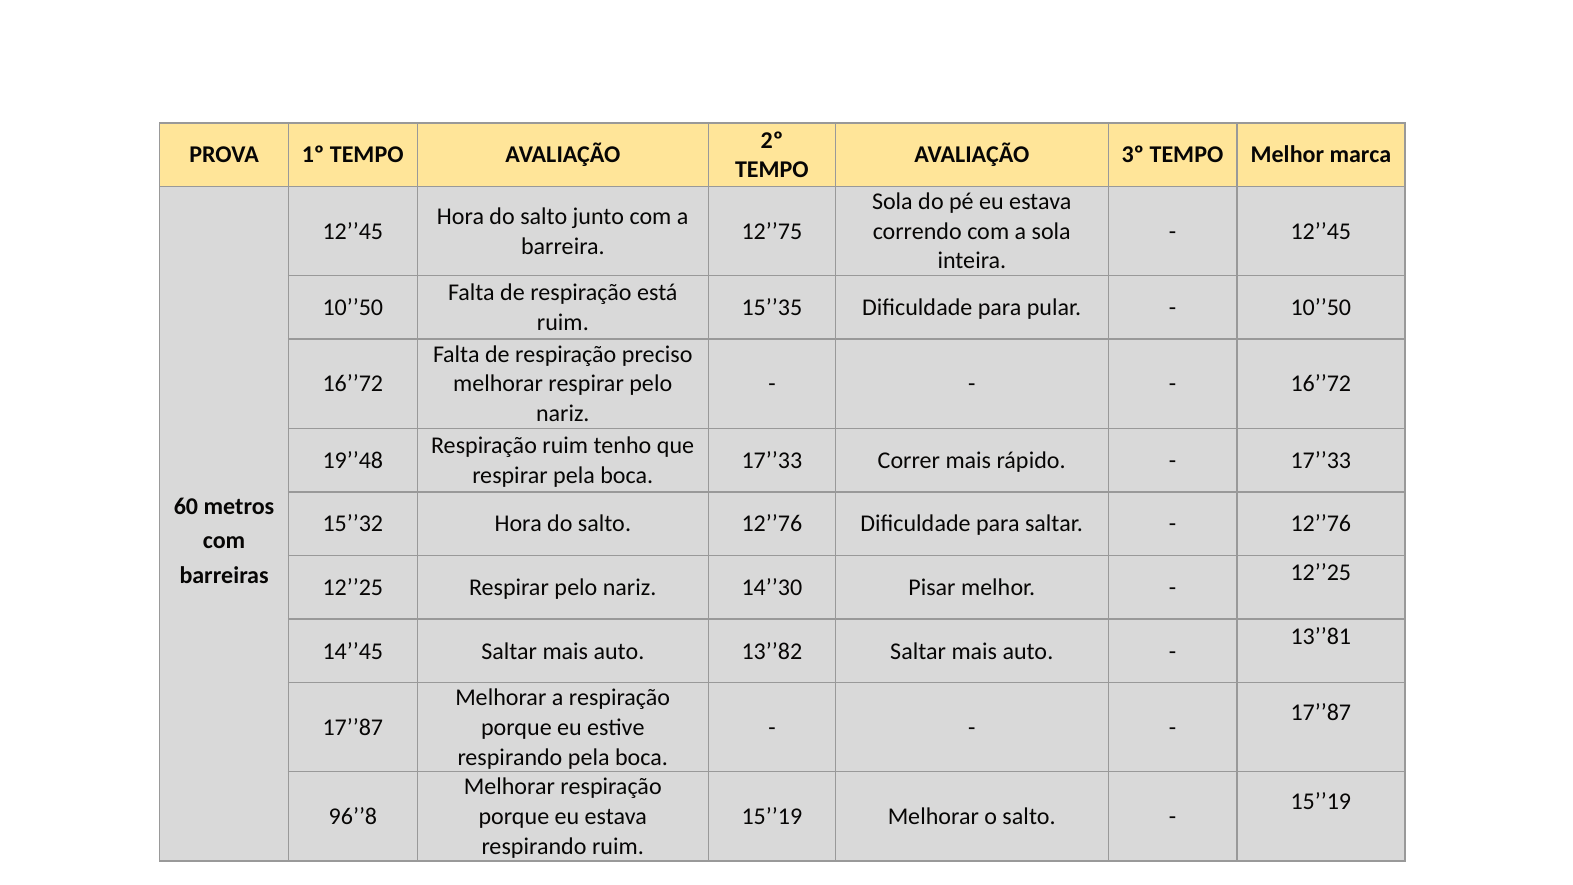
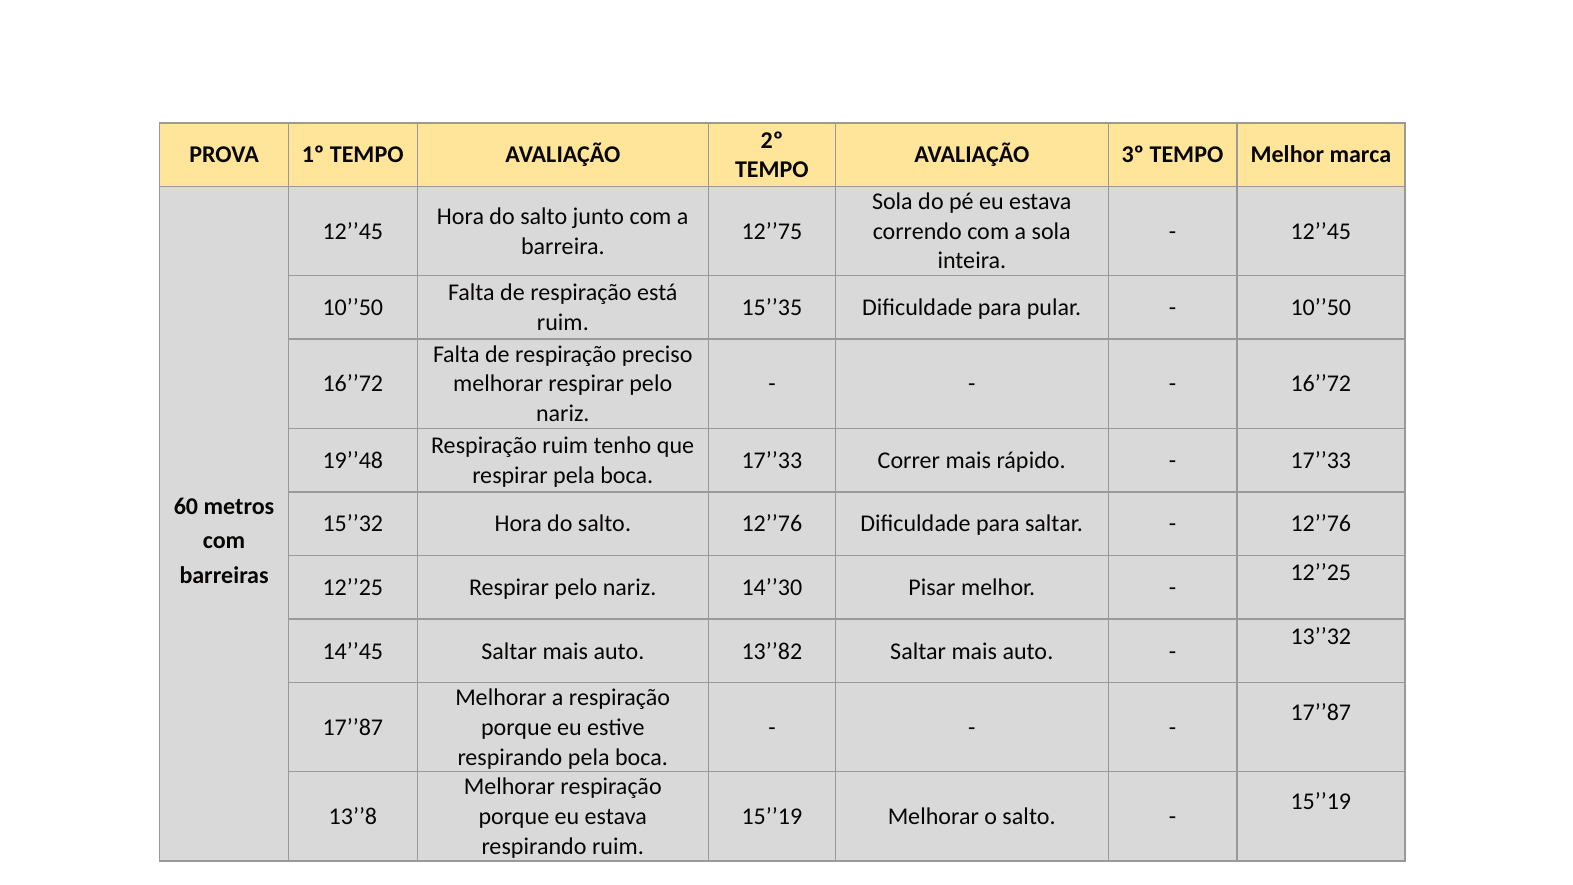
13’’81: 13’’81 -> 13’’32 (1321, 636)
96’’8: 96’’8 -> 13’’8 (353, 816)
